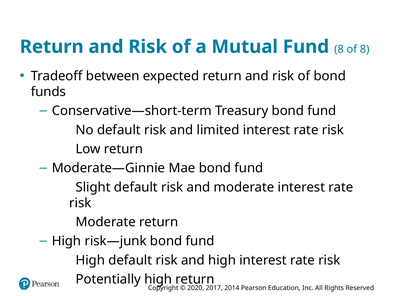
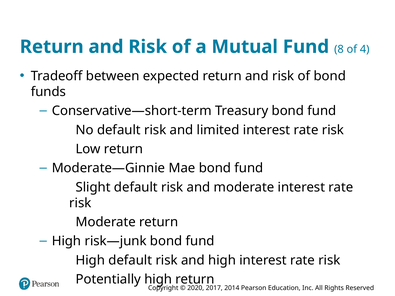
of 8: 8 -> 4 (365, 49)
